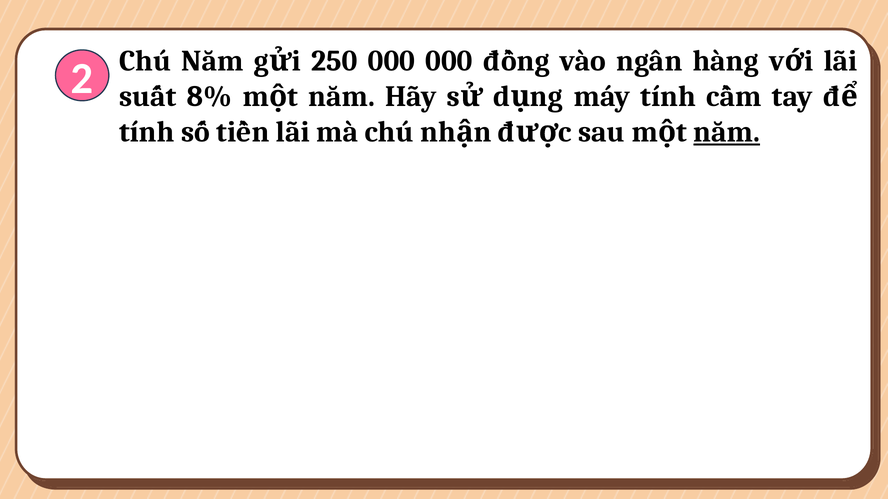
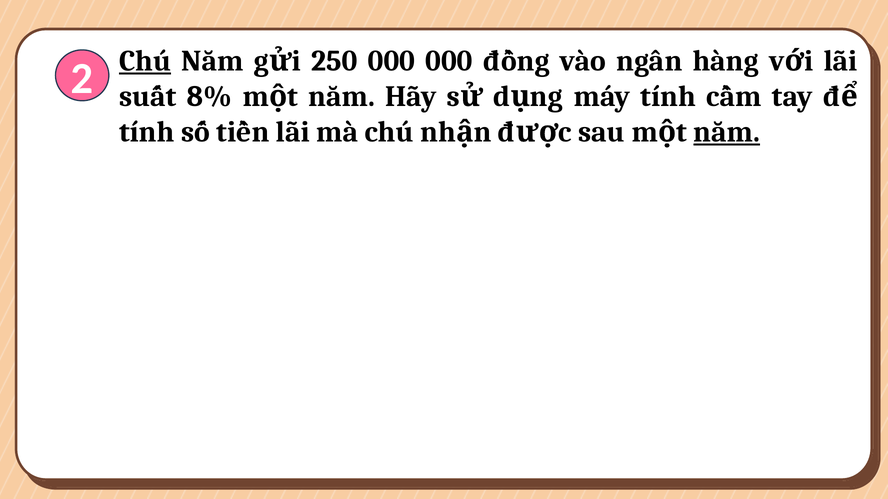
Chú underline: none -> present (145, 61)
